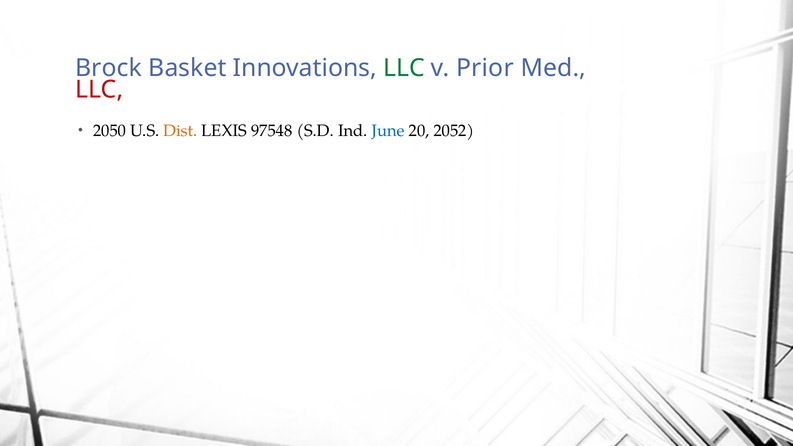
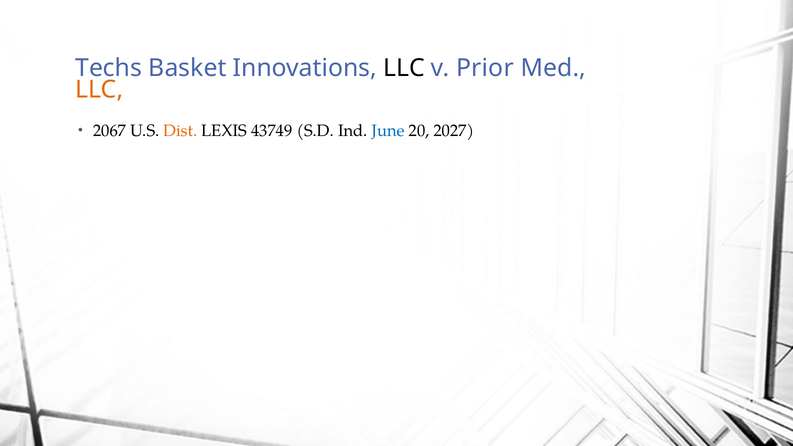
Brock: Brock -> Techs (109, 68)
LLC colour: green -> black (404, 68)
LLC colour: red -> orange (99, 89)
2050: 2050 -> 2067 (110, 131)
97548: 97548 -> 43749 (272, 131)
2052: 2052 -> 2027 (454, 131)
